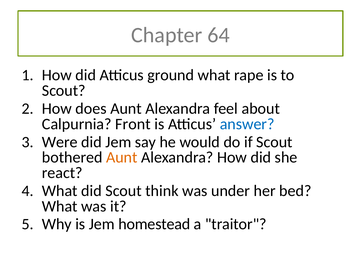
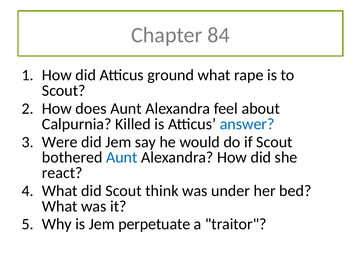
64: 64 -> 84 (219, 35)
Front: Front -> Killed (133, 124)
Aunt colour: orange -> blue (122, 157)
homestead: homestead -> perpetuate (154, 224)
